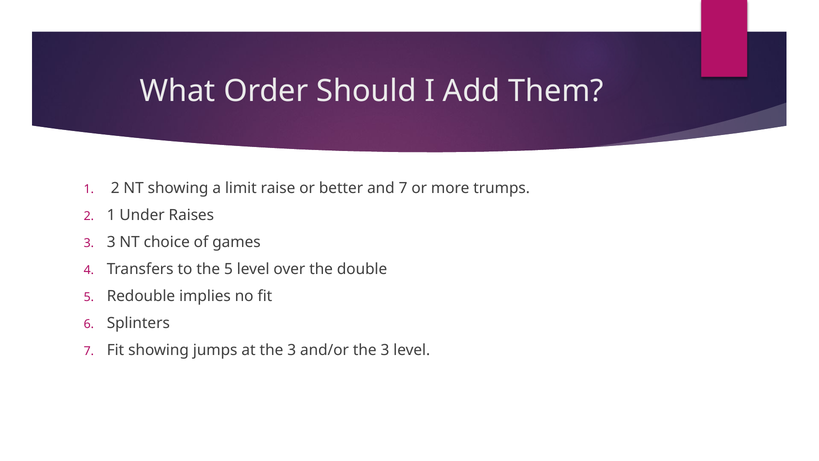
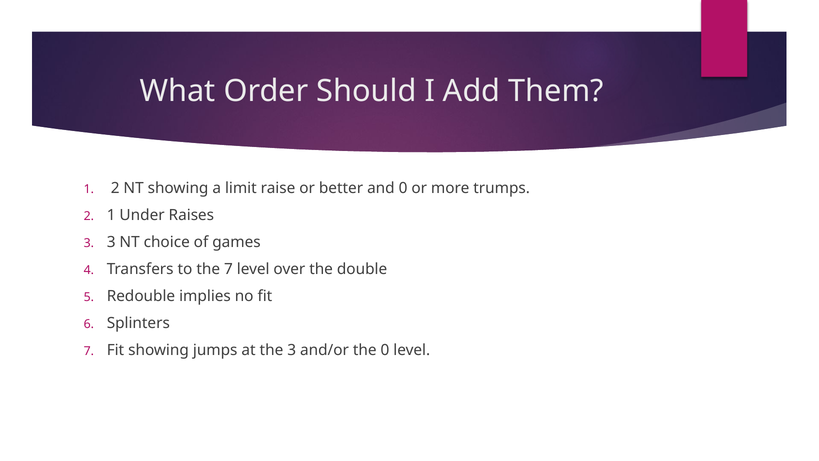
and 7: 7 -> 0 (403, 188)
the 5: 5 -> 7 (228, 269)
and/or the 3: 3 -> 0 (385, 350)
